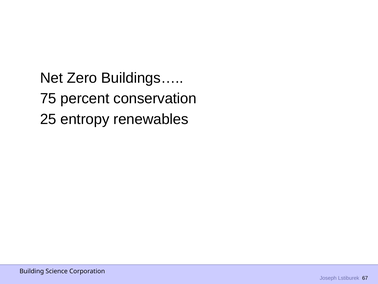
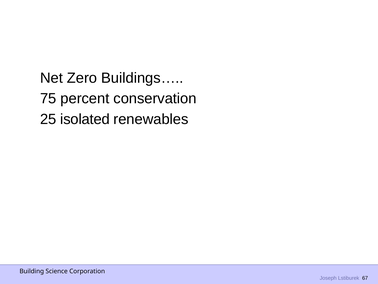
entropy: entropy -> isolated (85, 119)
